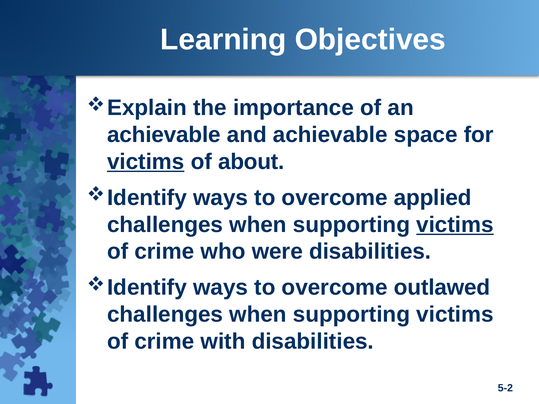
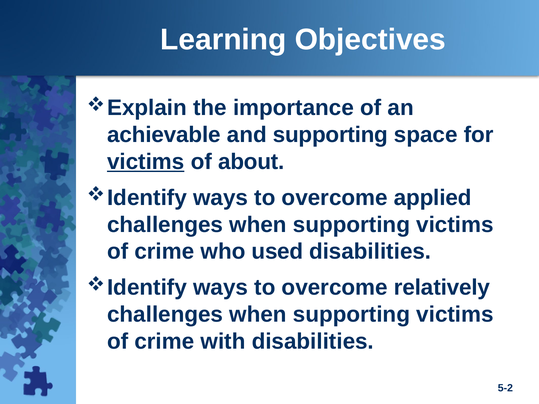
and achievable: achievable -> supporting (330, 135)
victims underline: present -> none (455, 225)
were: were -> used (277, 252)
outlawed: outlawed -> relatively (442, 288)
